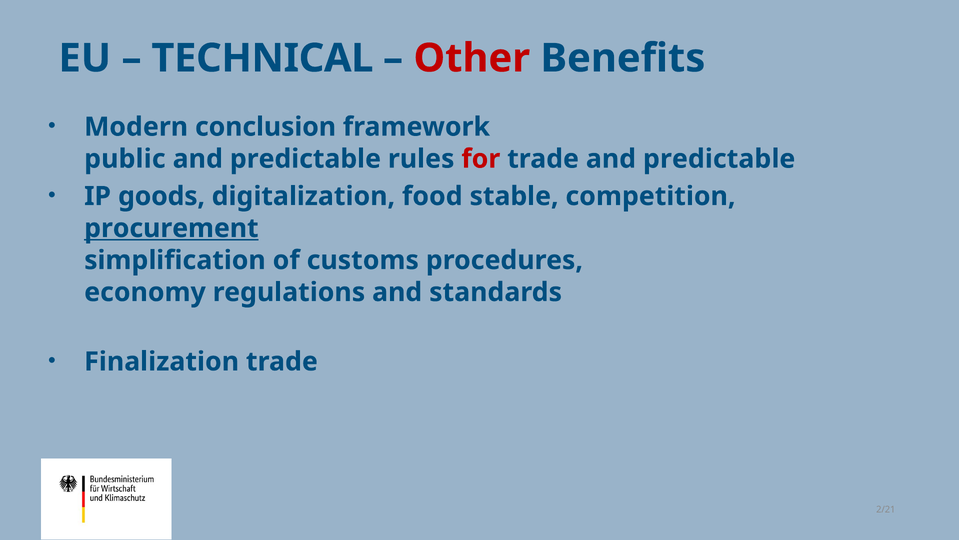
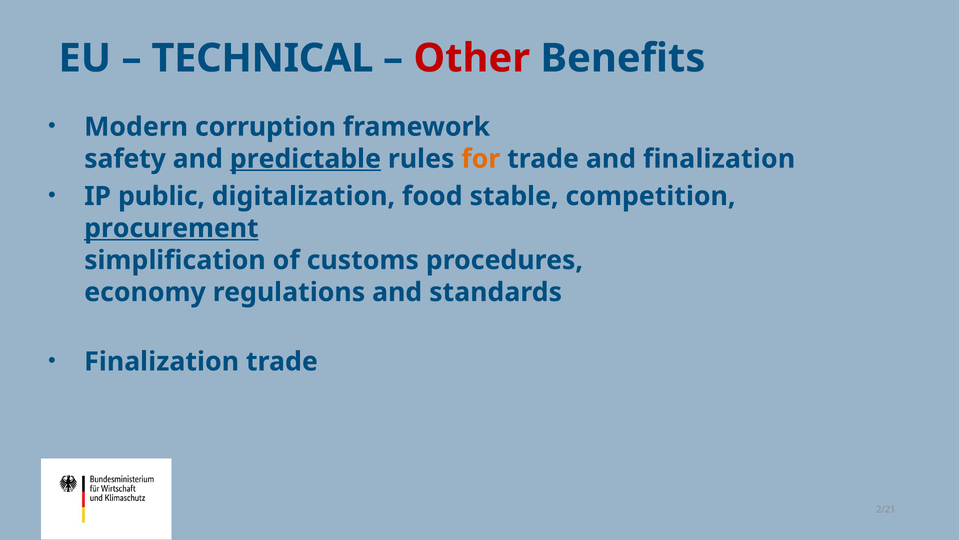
conclusion: conclusion -> corruption (266, 127)
public: public -> safety (125, 159)
predictable underline: none -> present (305, 159)
for colour: red -> orange (481, 159)
trade and predictable: predictable -> finalization (719, 159)
goods: goods -> public (162, 196)
